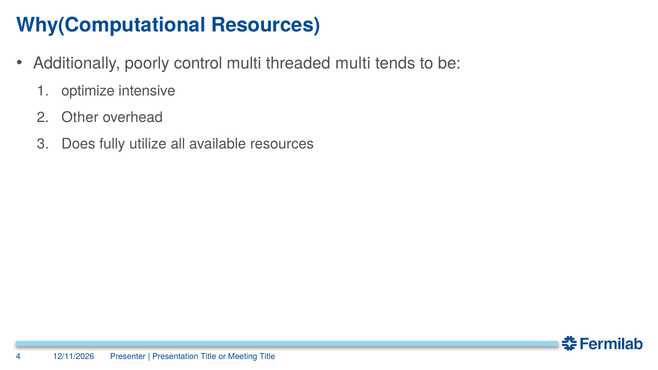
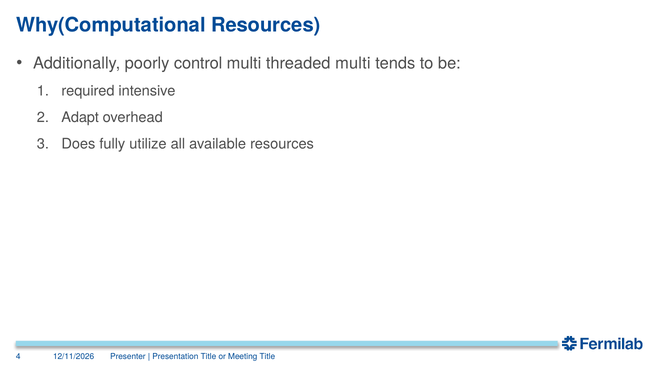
optimize: optimize -> required (88, 91)
Other: Other -> Adapt (80, 117)
